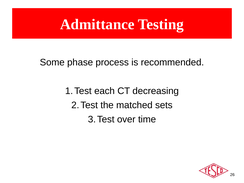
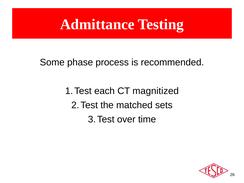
decreasing: decreasing -> magnitized (156, 91)
